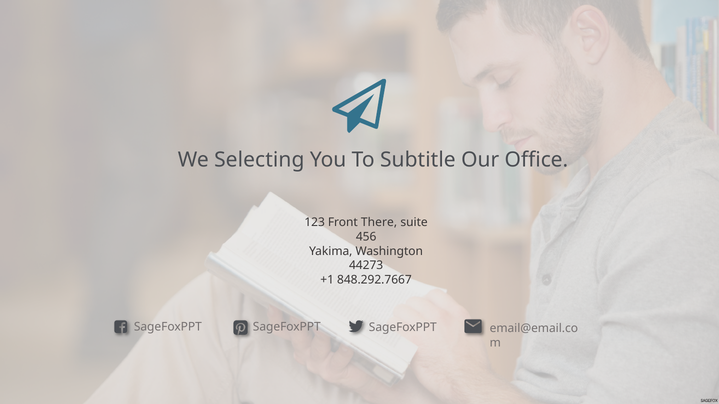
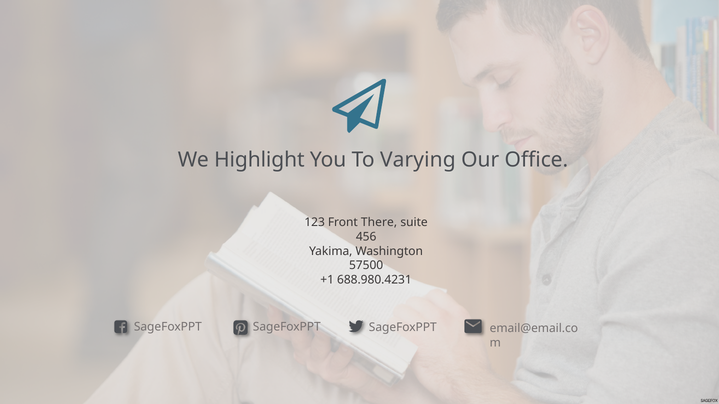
Selecting: Selecting -> Highlight (259, 160)
Subtitle: Subtitle -> Varying (418, 160)
44273: 44273 -> 57500 (366, 266)
848.292.7667: 848.292.7667 -> 688.980.4231 (374, 280)
